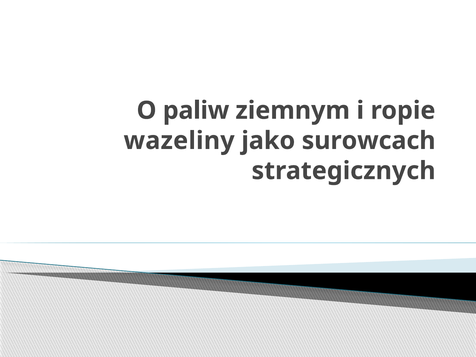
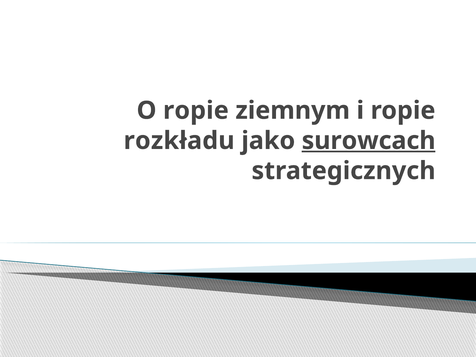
O paliw: paliw -> ropie (196, 111)
wazeliny: wazeliny -> rozkładu (179, 141)
surowcach underline: none -> present (369, 141)
